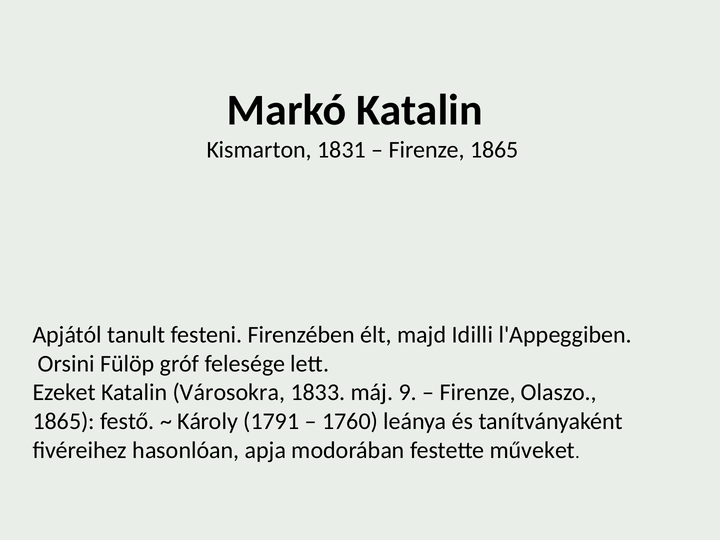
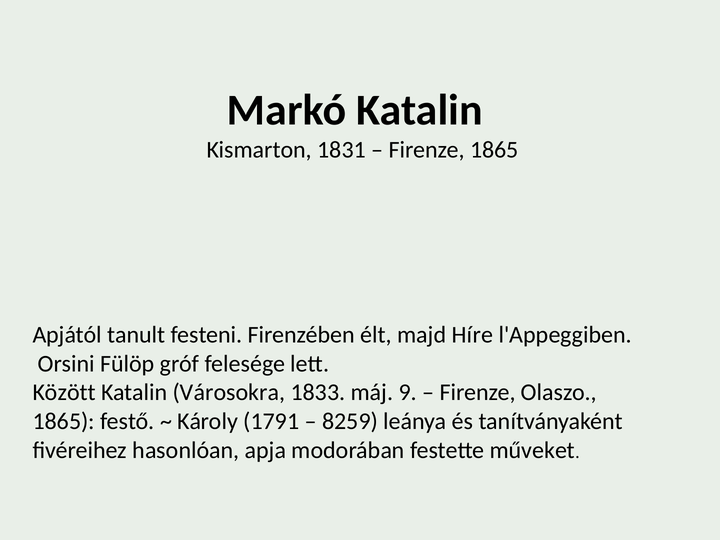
Idilli: Idilli -> Híre (472, 335)
Ezeket: Ezeket -> Között (64, 393)
1760: 1760 -> 8259 (350, 421)
